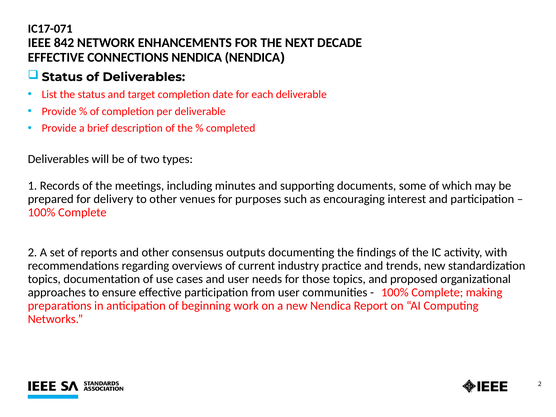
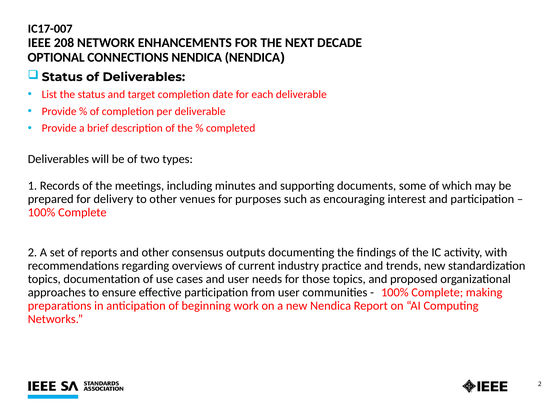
IC17-071: IC17-071 -> IC17-007 (50, 29)
842: 842 -> 208 (64, 43)
EFFECTIVE: EFFECTIVE -> OPTIONAL (56, 57)
